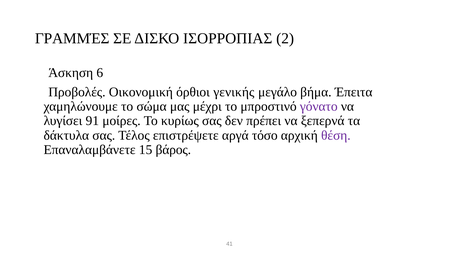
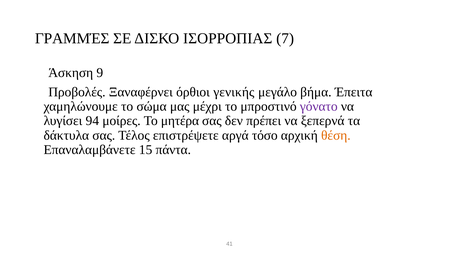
2: 2 -> 7 (285, 39)
6: 6 -> 9 (100, 73)
Οικονομική: Οικονομική -> Ξαναφέρνει (141, 92)
91: 91 -> 94 (92, 121)
κυρίως: κυρίως -> μητέρα (180, 121)
θέση colour: purple -> orange (336, 135)
βάρος: βάρος -> πάντα (173, 150)
